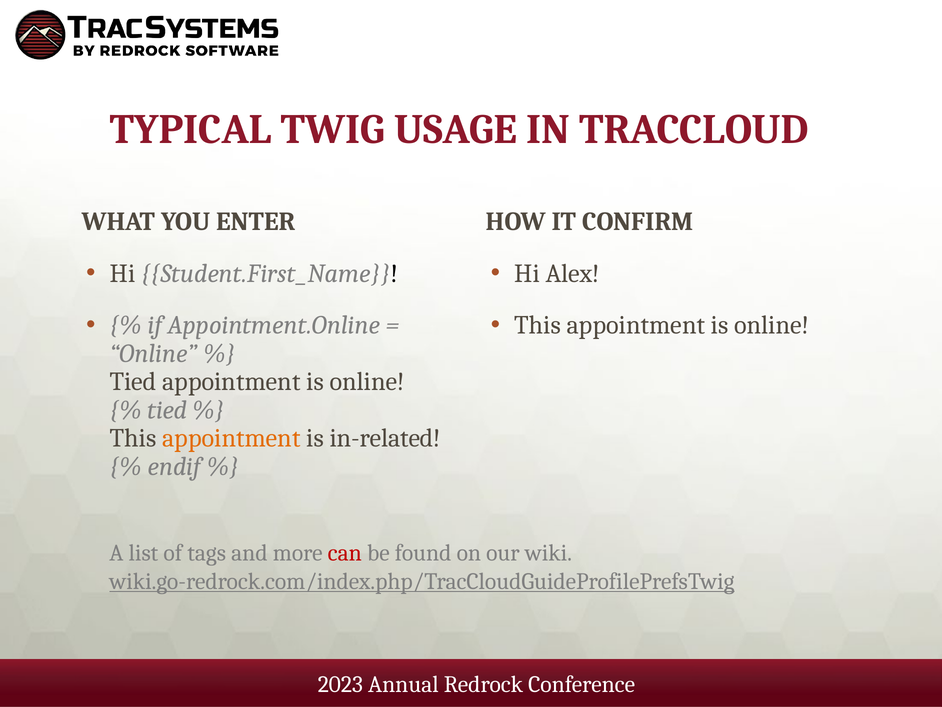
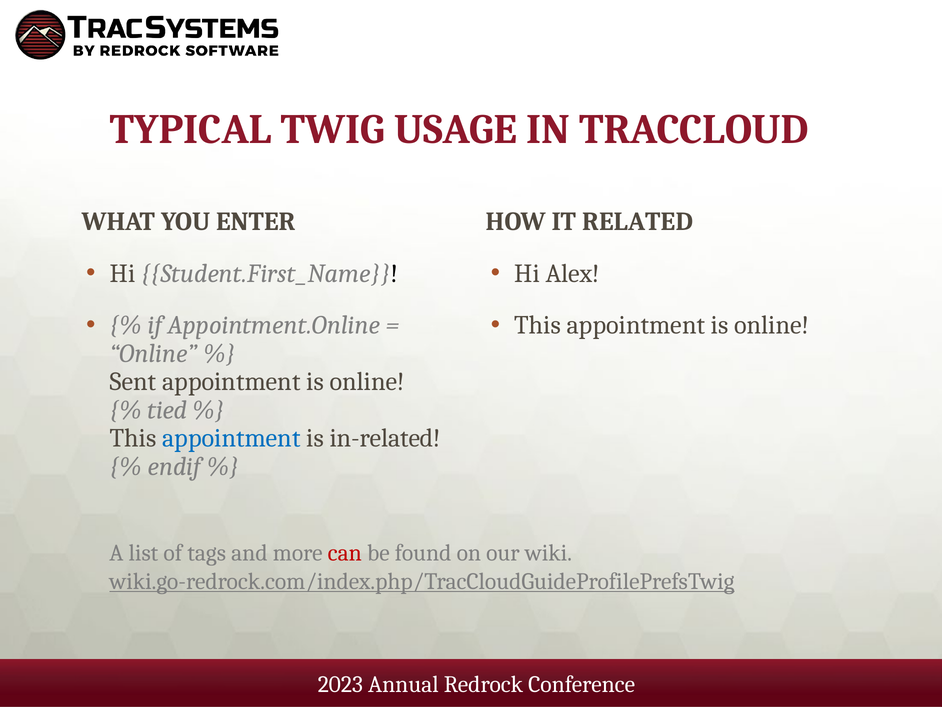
CONFIRM: CONFIRM -> RELATED (638, 221)
Tied: Tied -> Sent (133, 382)
appointment colour: orange -> blue (231, 438)
